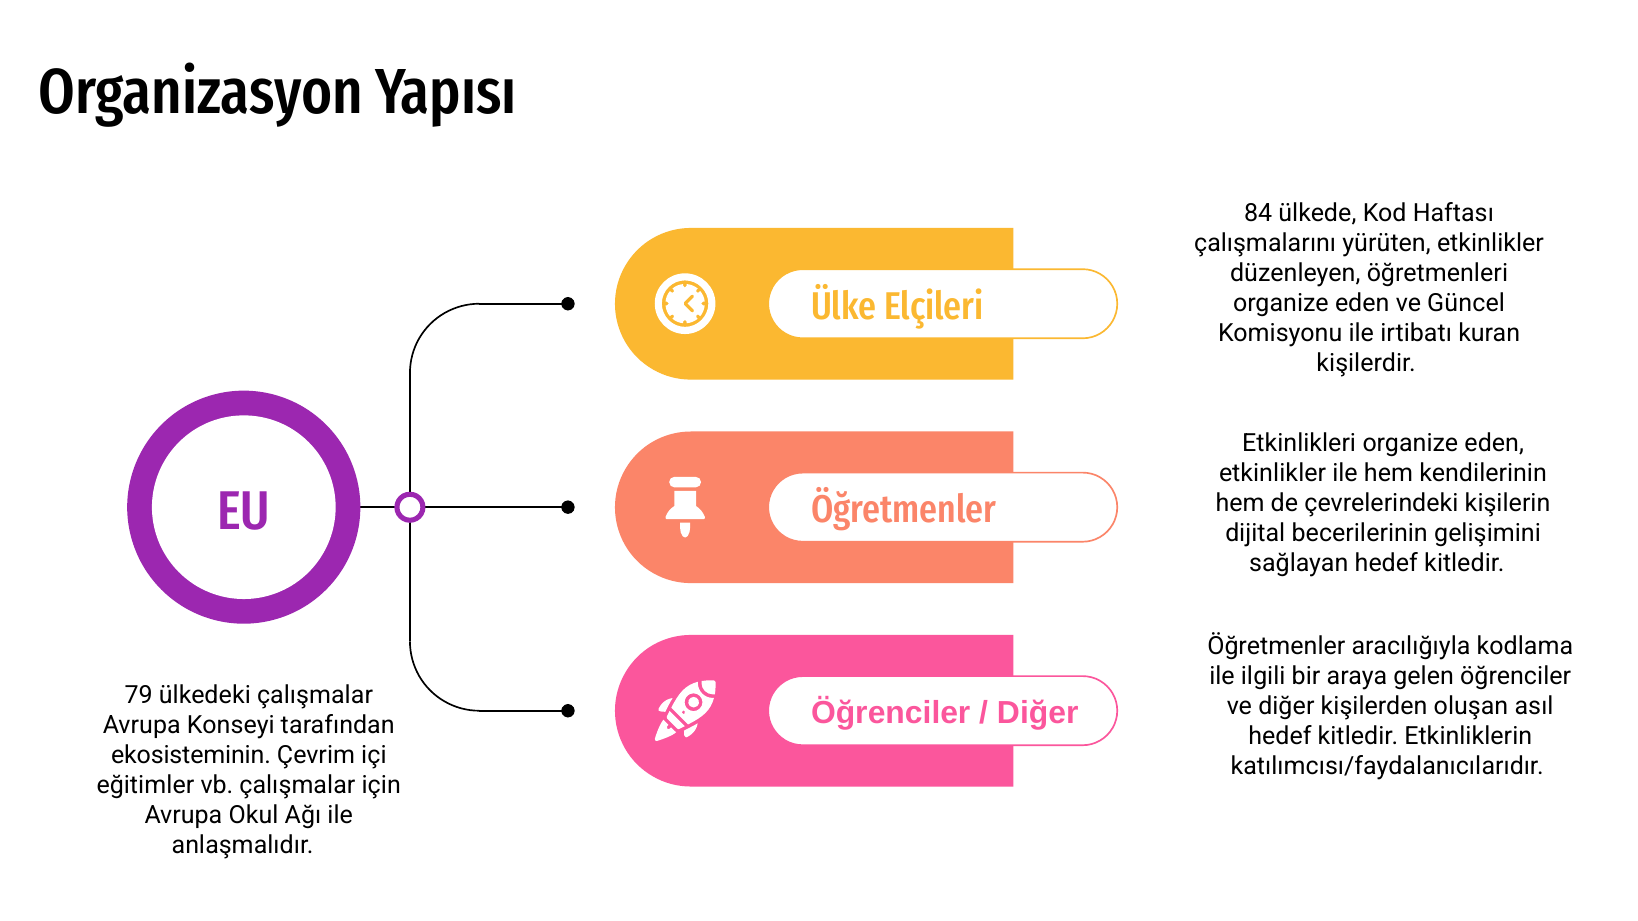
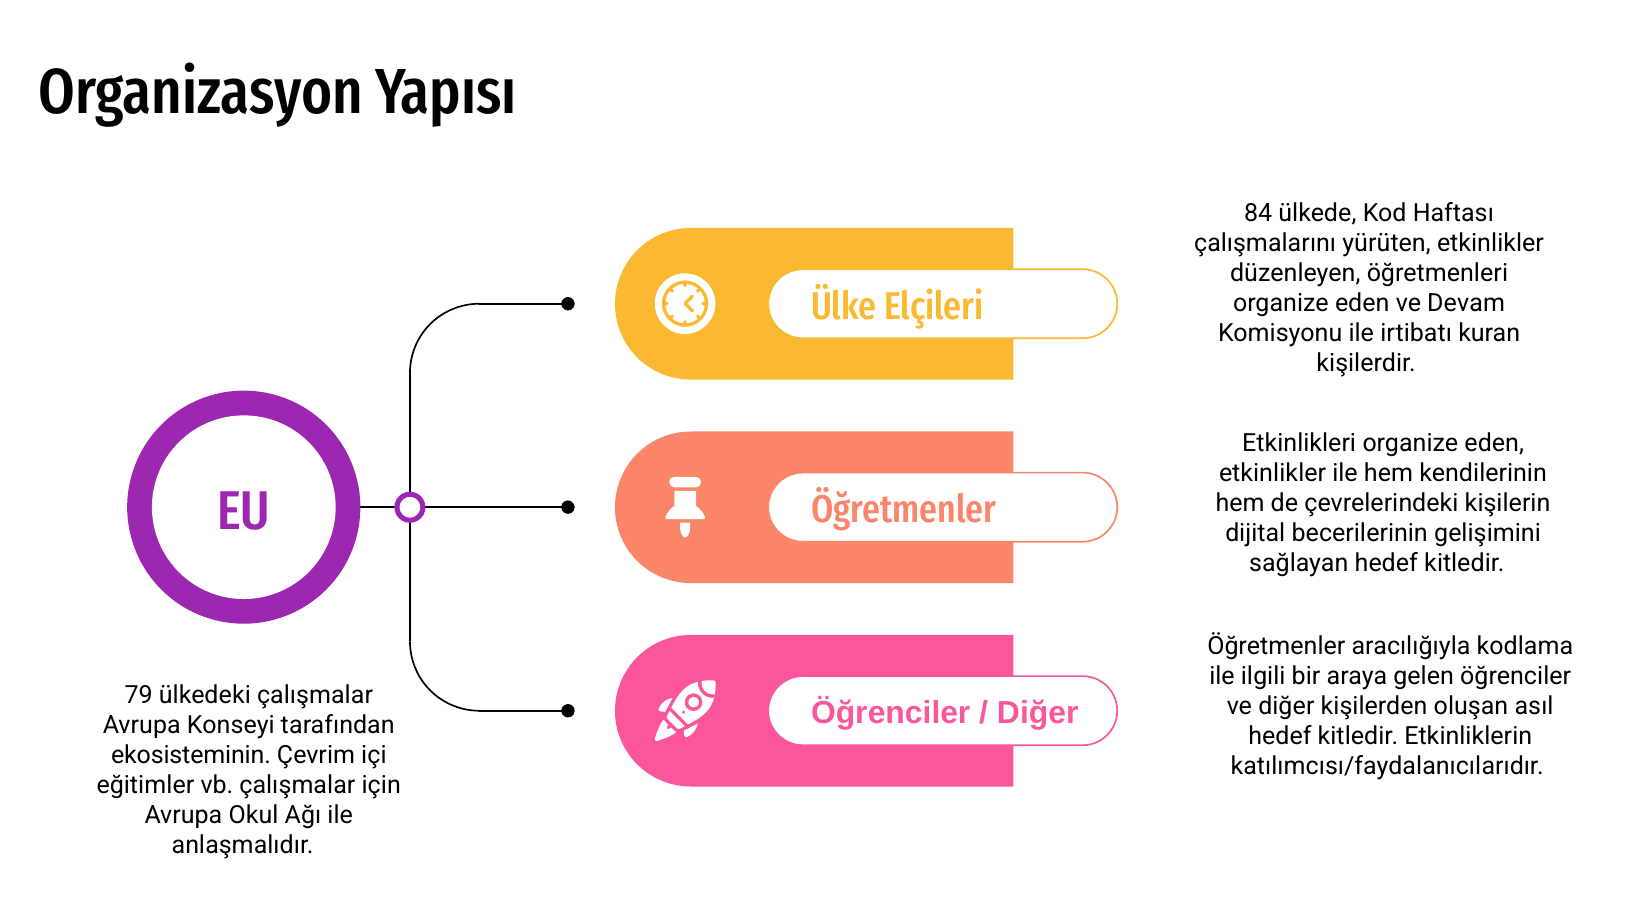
Güncel: Güncel -> Devam (1466, 303)
